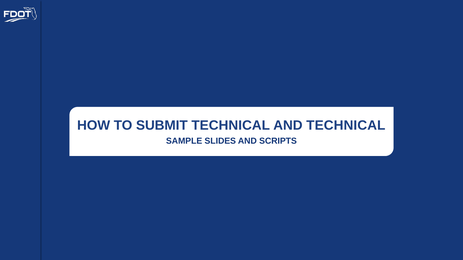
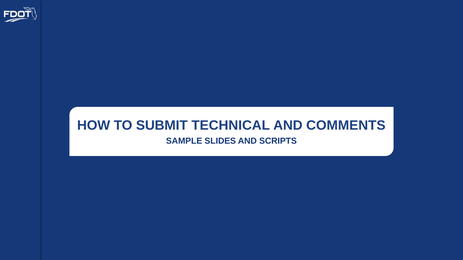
AND TECHNICAL: TECHNICAL -> COMMENTS (346, 125)
